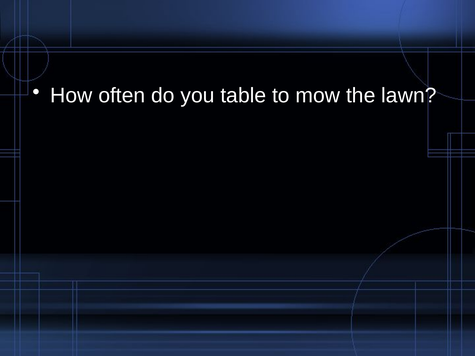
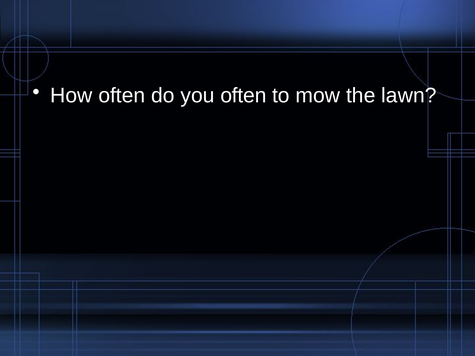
you table: table -> often (243, 96)
